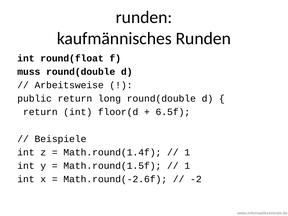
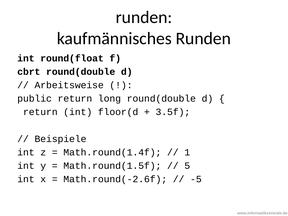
muss: muss -> cbrt (29, 72)
6.5f: 6.5f -> 3.5f (173, 112)
1: 1 -> 5 (187, 166)
-2: -2 -> -5 (196, 179)
